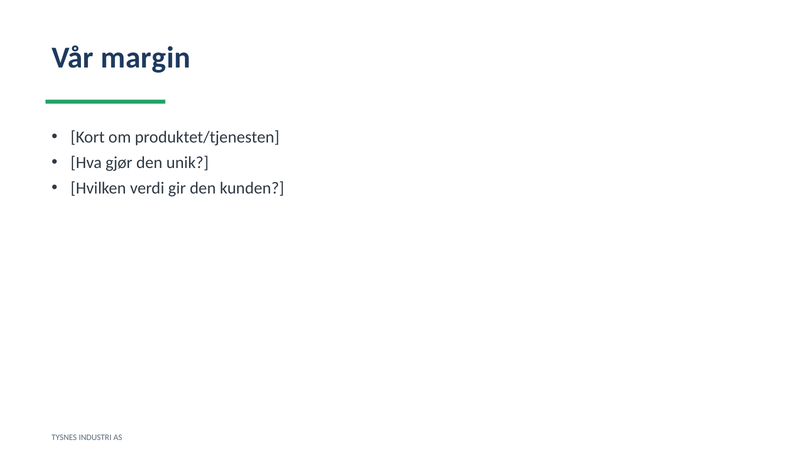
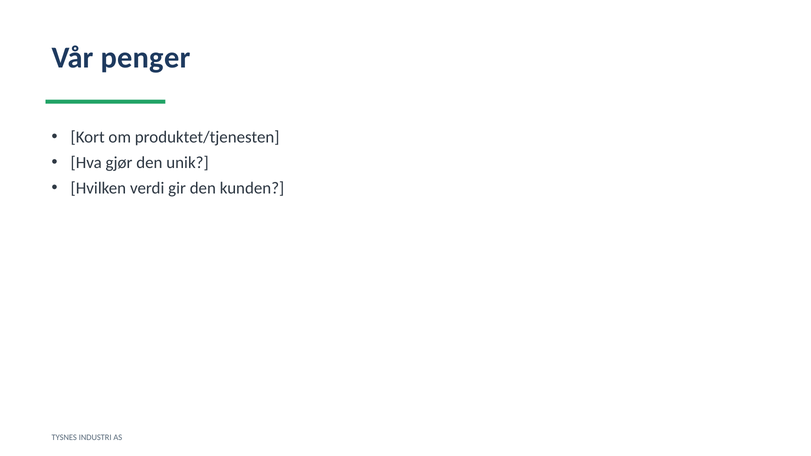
margin: margin -> penger (146, 58)
